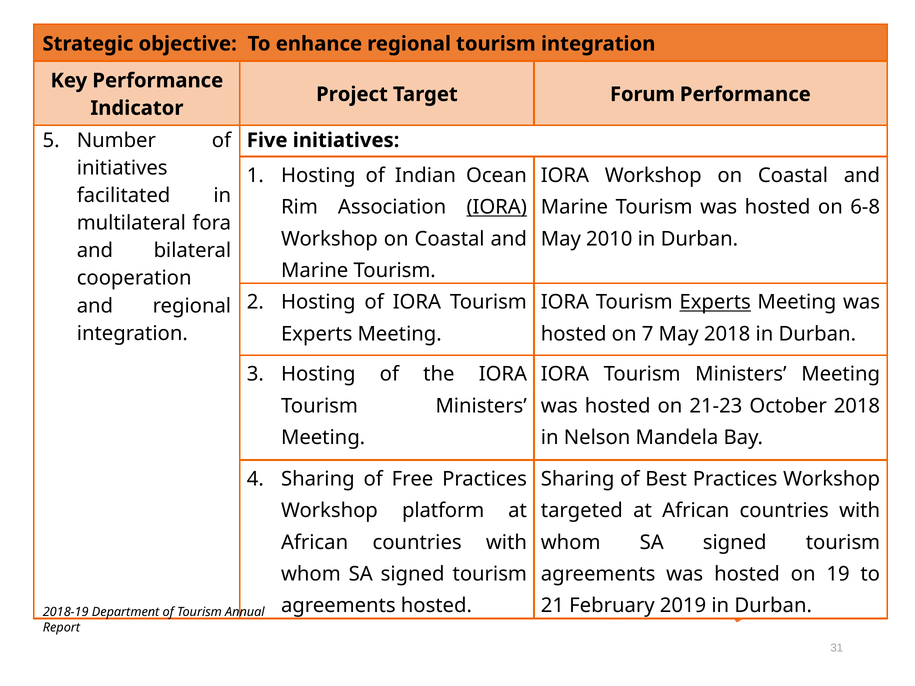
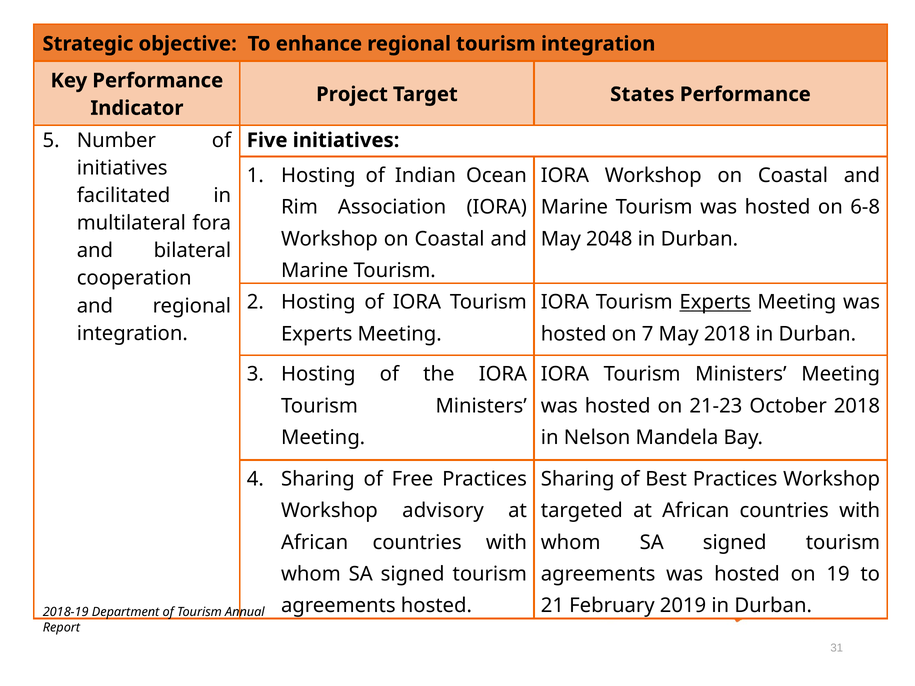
Forum: Forum -> States (642, 94)
IORA underline: present -> none (497, 207)
2010: 2010 -> 2048 (609, 239)
platform: platform -> advisory (443, 511)
